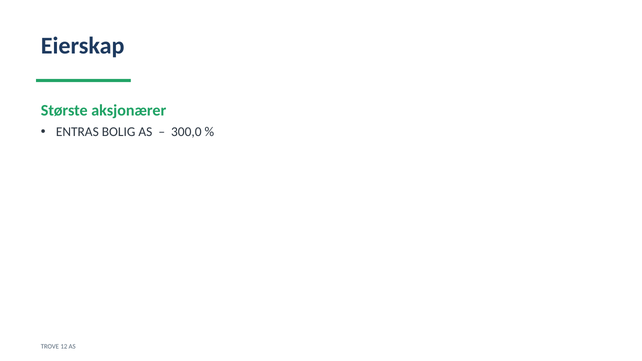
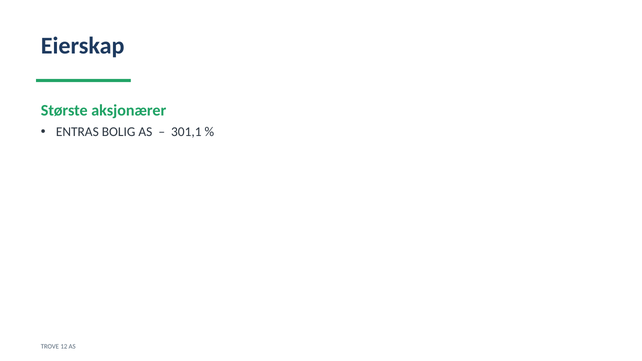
300,0: 300,0 -> 301,1 (186, 132)
